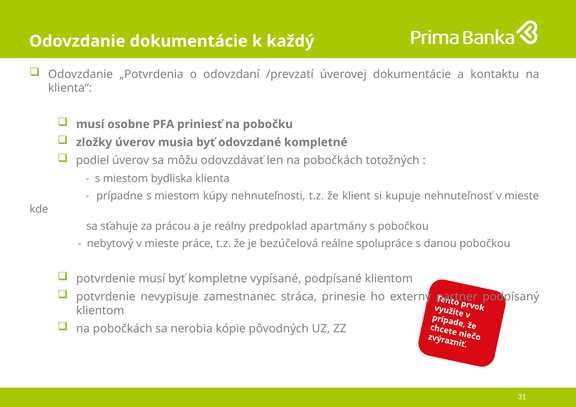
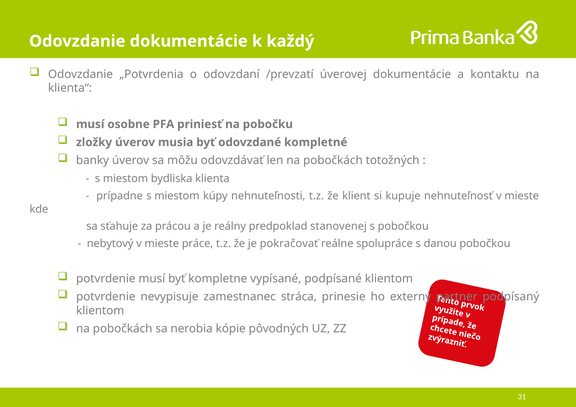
podiel: podiel -> banky (93, 160)
apartmány: apartmány -> stanovenej (339, 227)
bezúčelová: bezúčelová -> pokračovať (289, 244)
